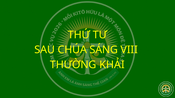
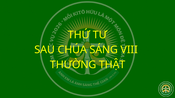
KHẢI: KHẢI -> THẬT (112, 65)
